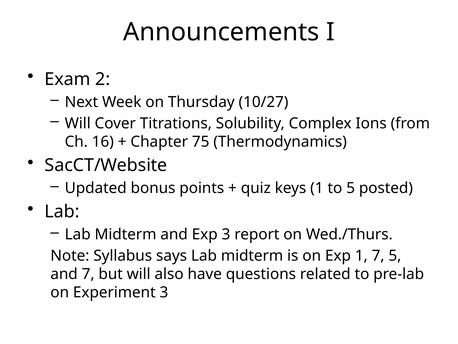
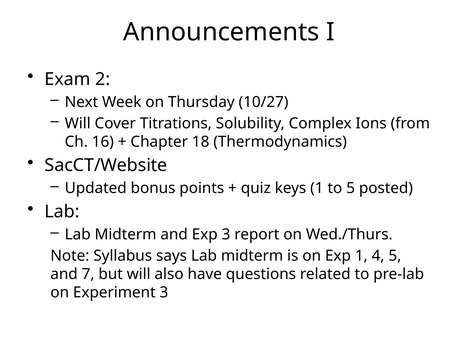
75: 75 -> 18 (201, 142)
1 7: 7 -> 4 (378, 256)
